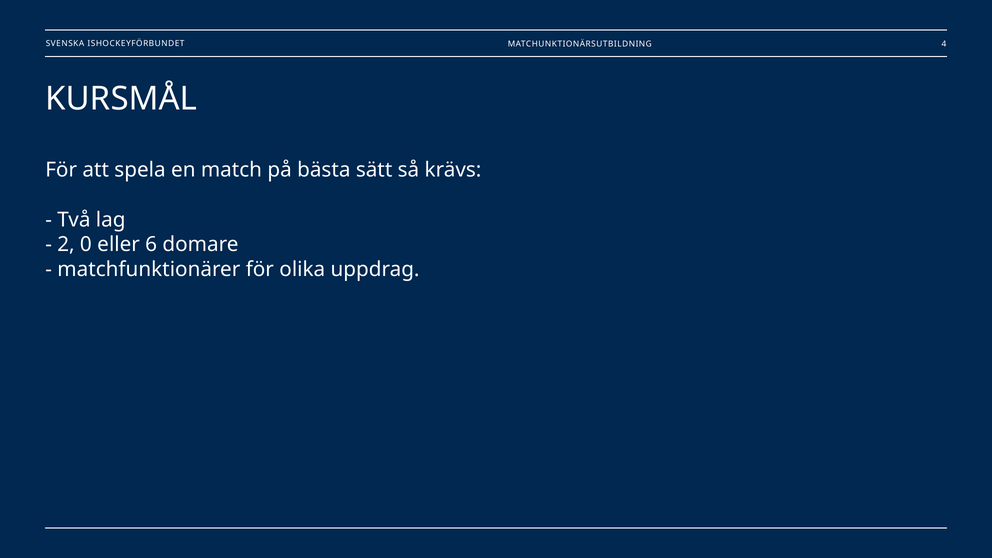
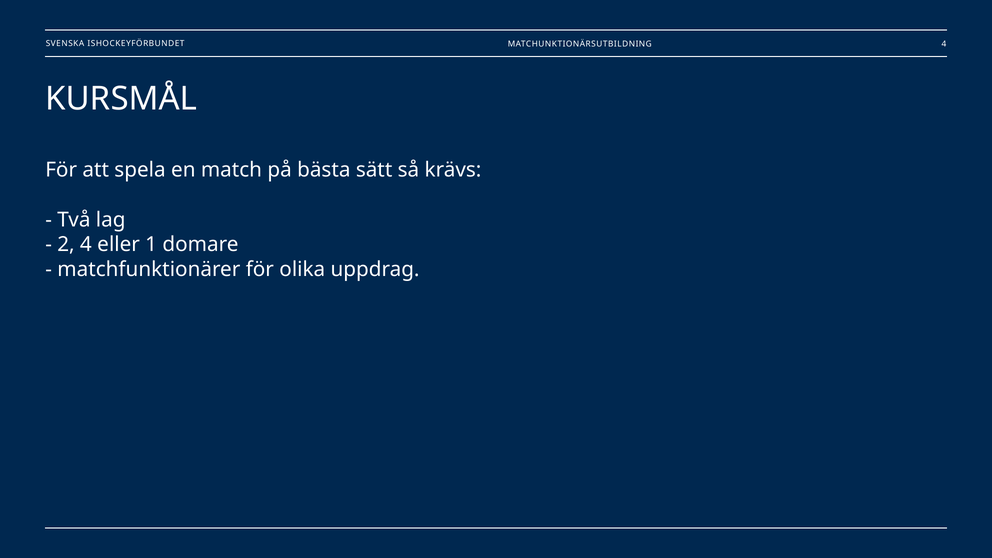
2 0: 0 -> 4 (86, 245)
6: 6 -> 1 (151, 245)
